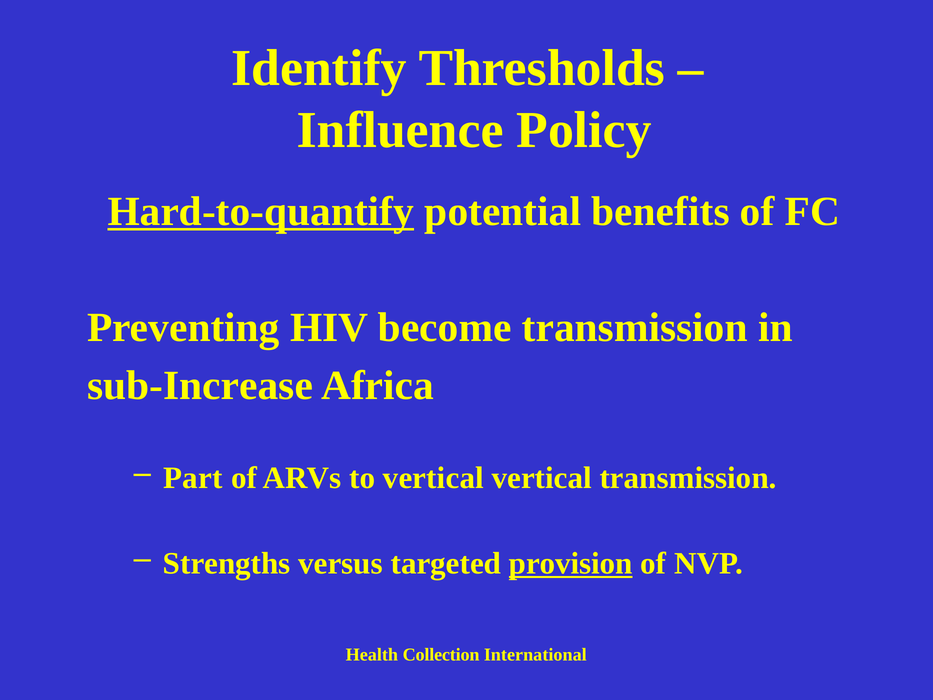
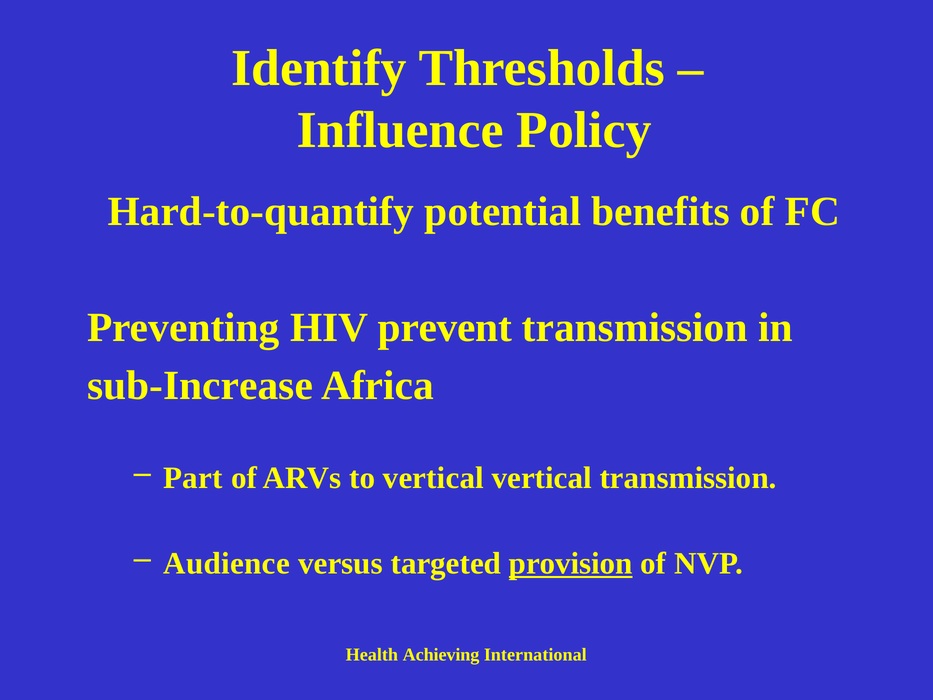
Hard-to-quantify underline: present -> none (261, 211)
become: become -> prevent (445, 327)
Strengths: Strengths -> Audience (227, 563)
Collection: Collection -> Achieving (441, 654)
